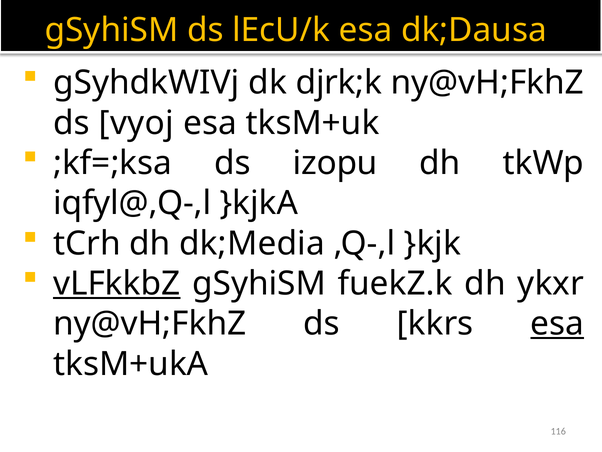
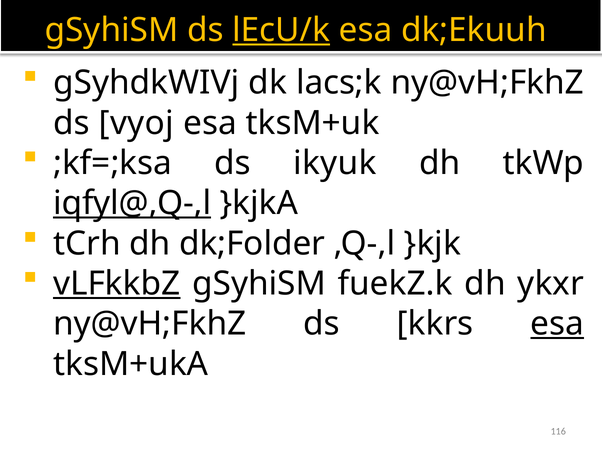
lEcU/k underline: none -> present (281, 30)
dk;Dausa: dk;Dausa -> dk;Ekuuh (474, 30)
djrk;k: djrk;k -> lacs;k (339, 83)
izopu: izopu -> ikyuk (335, 163)
iqfyl@,Q-,l underline: none -> present (132, 203)
dk;Media: dk;Media -> dk;Folder (252, 243)
